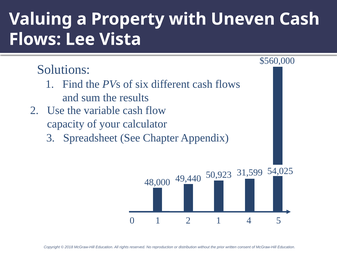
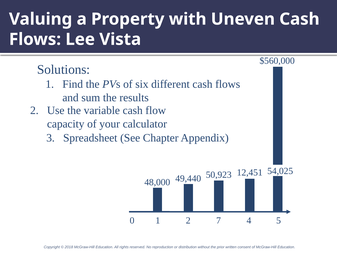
31,599: 31,599 -> 12,451 (250, 172)
2 1: 1 -> 7 (219, 220)
